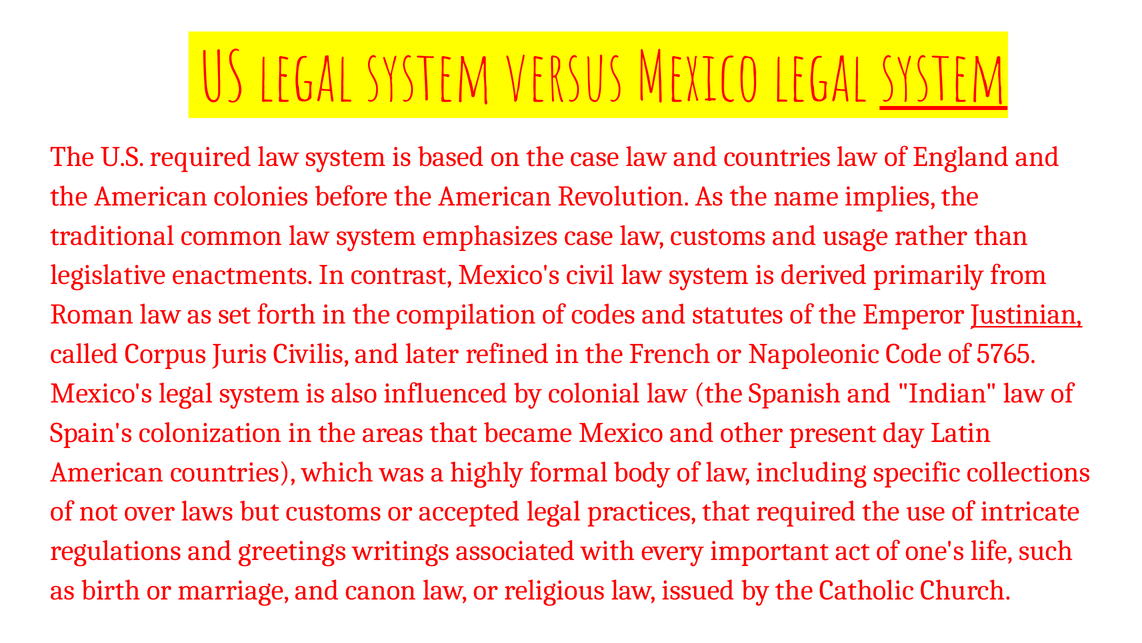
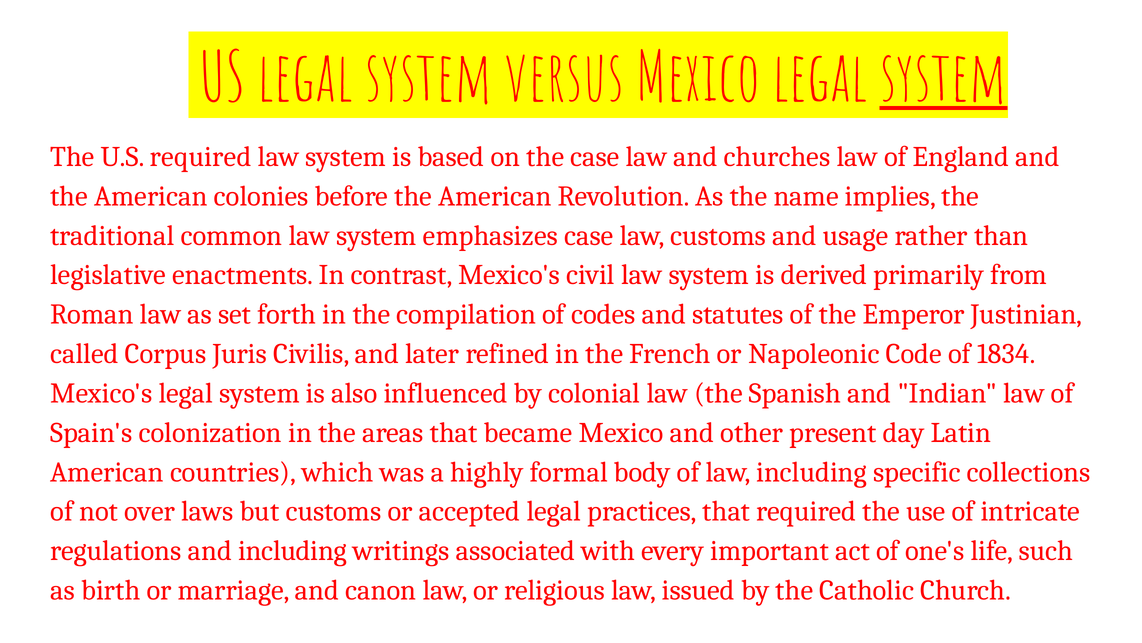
and countries: countries -> churches (777, 157)
Justinian underline: present -> none (1027, 314)
5765: 5765 -> 1834 (1006, 354)
and greetings: greetings -> including (292, 550)
